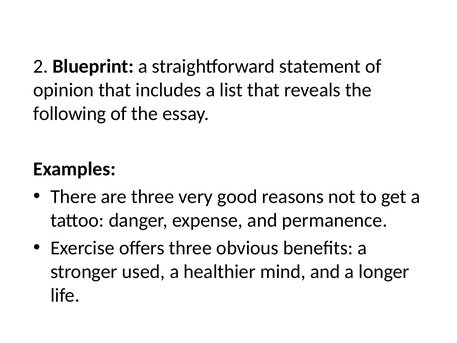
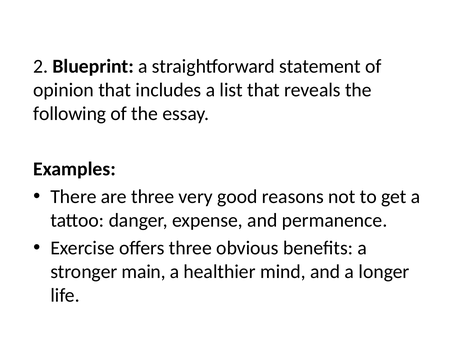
used: used -> main (144, 271)
